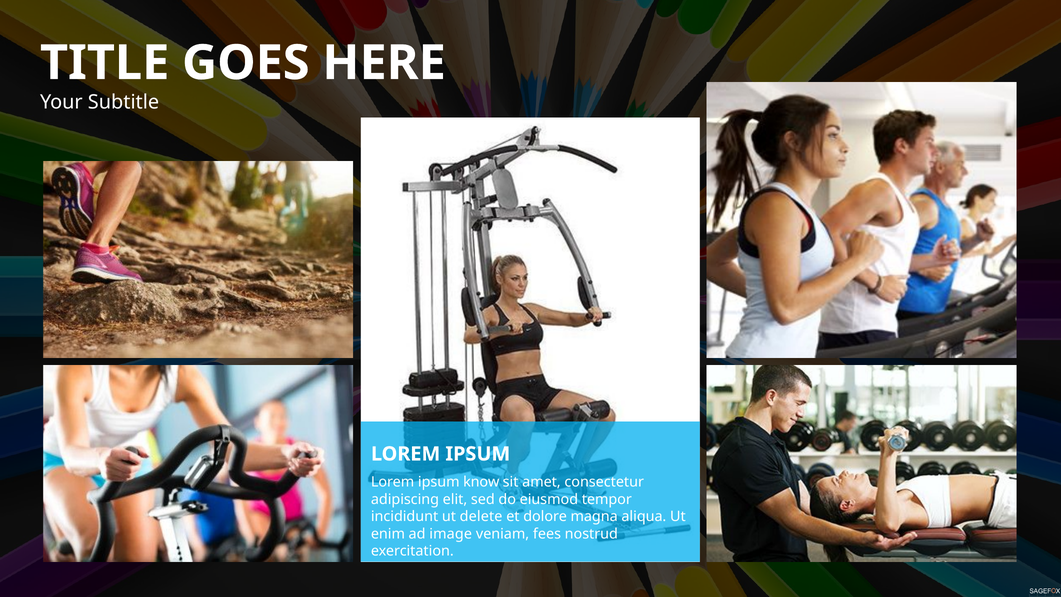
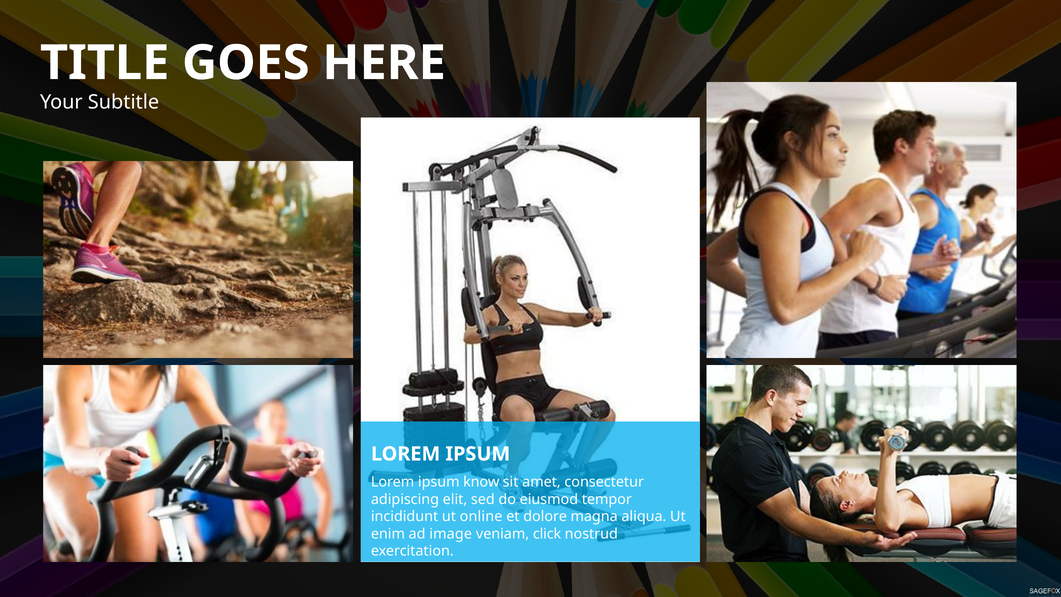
delete: delete -> online (481, 516)
fees: fees -> click (547, 534)
